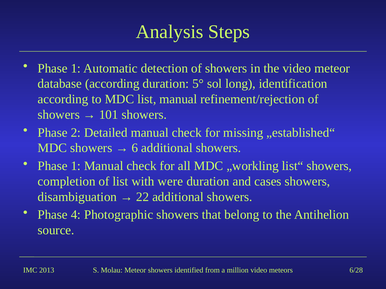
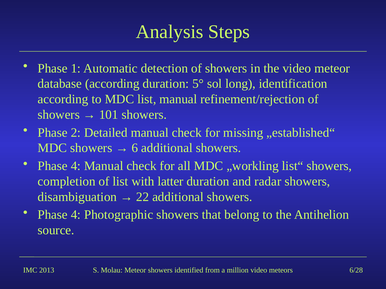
1: 1 -> 4 (76, 166)
were: were -> latter (170, 182)
cases: cases -> radar (268, 182)
